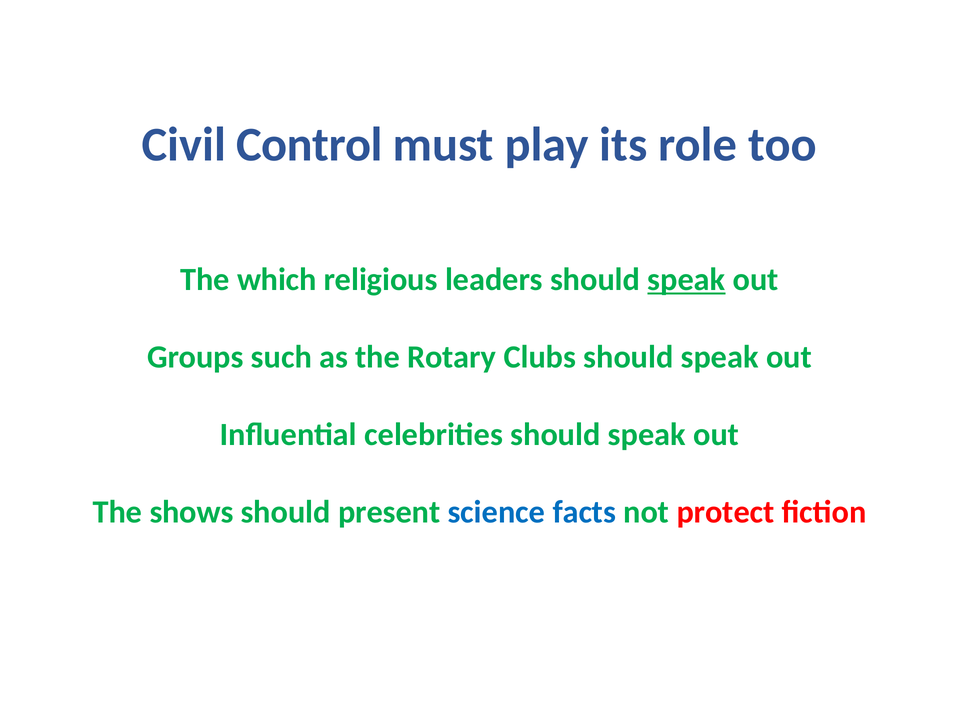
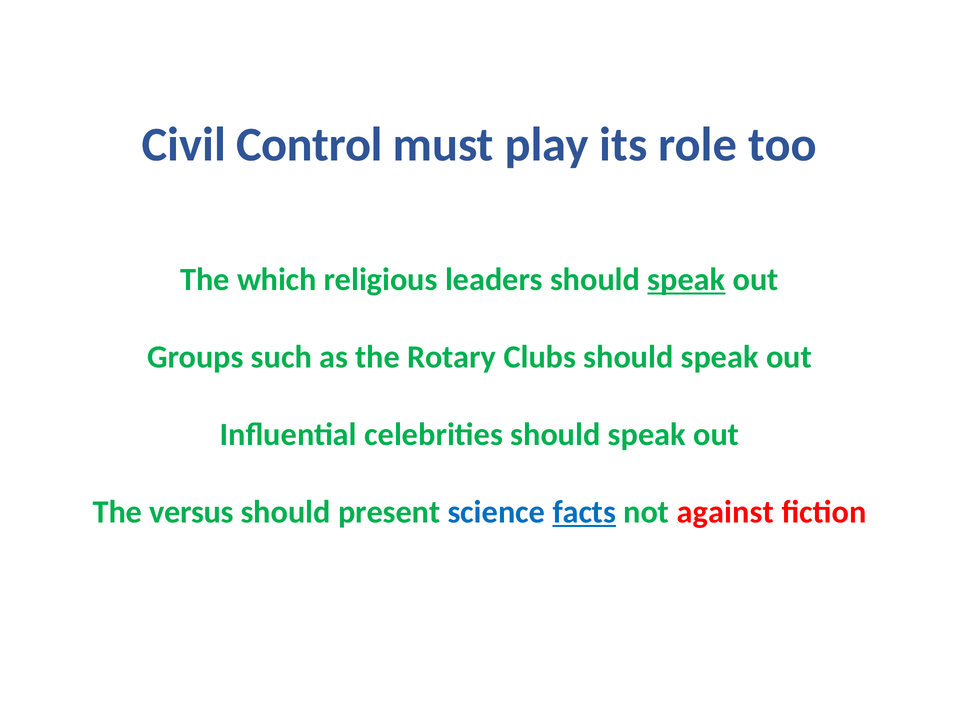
shows: shows -> versus (192, 512)
facts underline: none -> present (584, 512)
protect: protect -> against (725, 512)
